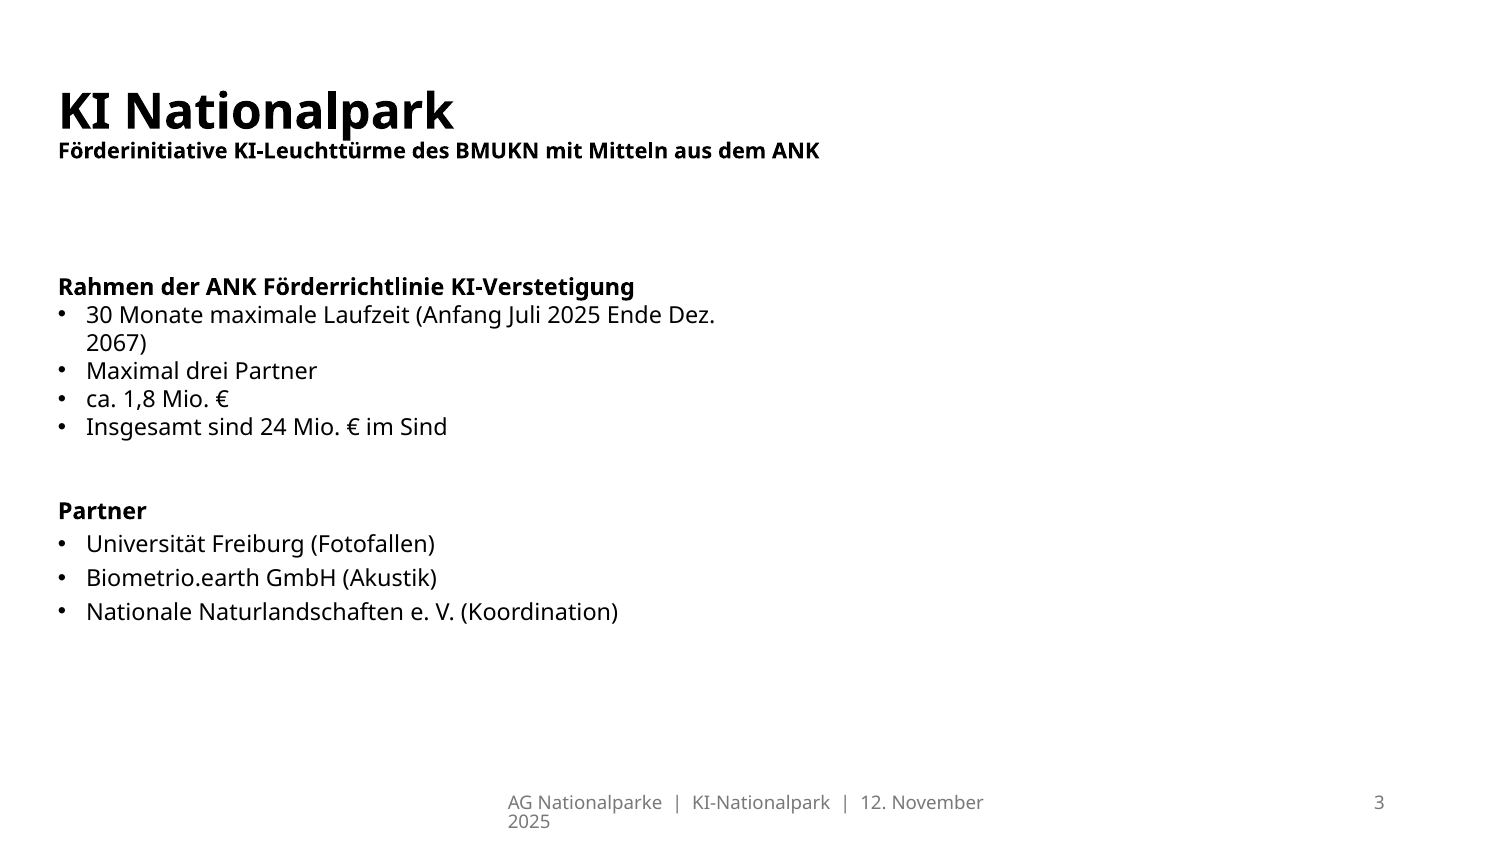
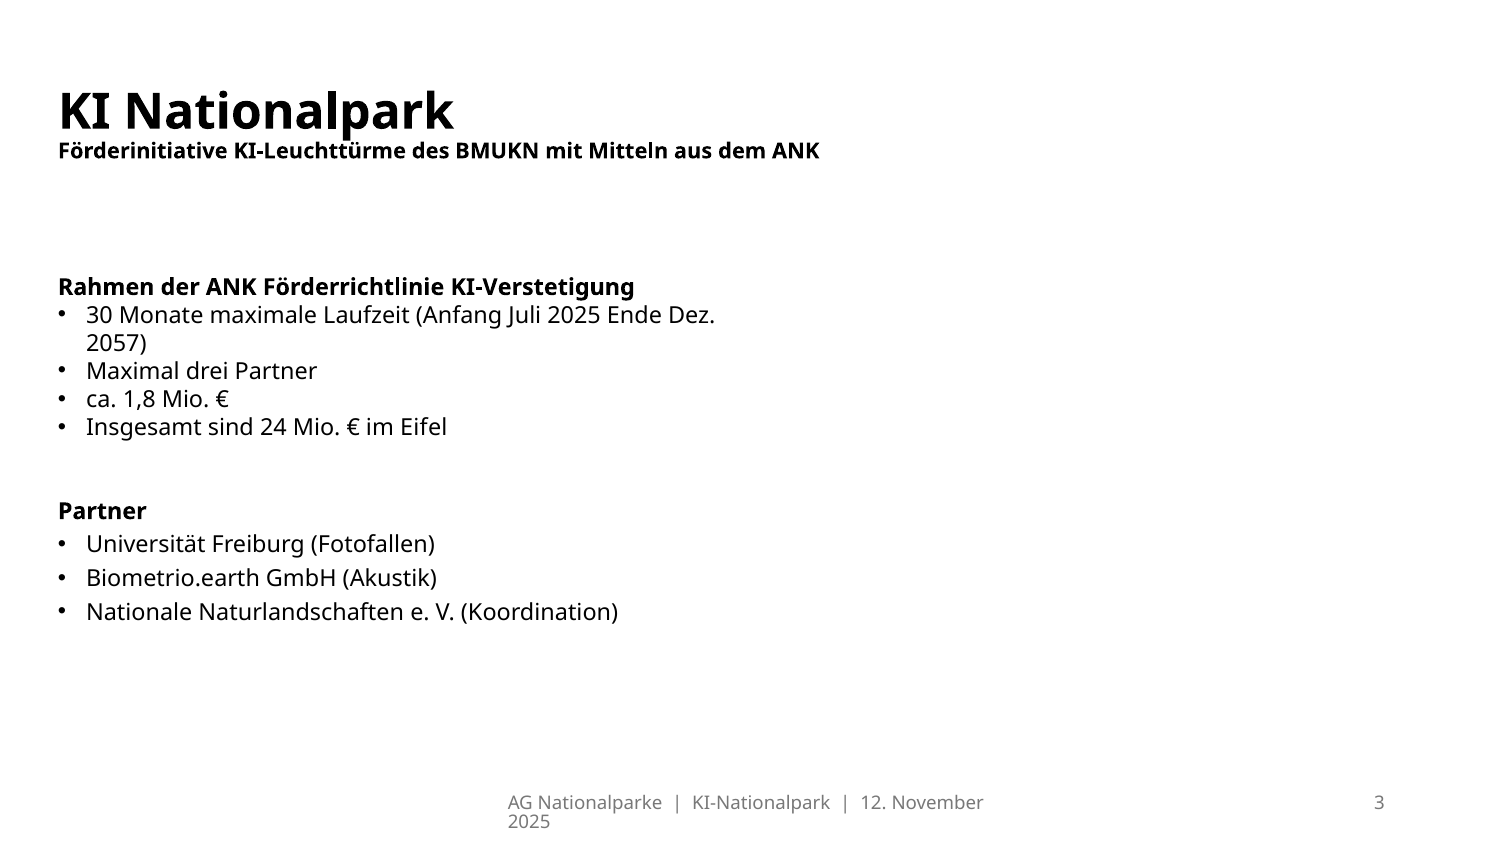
2067: 2067 -> 2057 (116, 344)
im Sind: Sind -> Eifel (424, 428)
